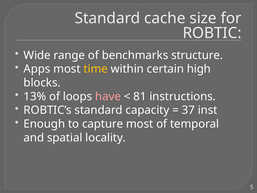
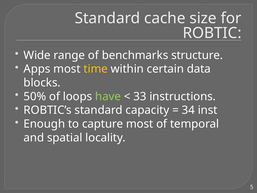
high: high -> data (199, 69)
13%: 13% -> 50% (35, 96)
have colour: pink -> light green (108, 96)
81: 81 -> 33 (140, 96)
37: 37 -> 34 (188, 110)
